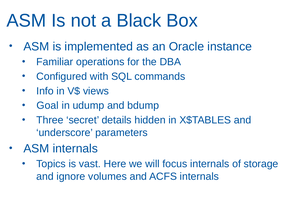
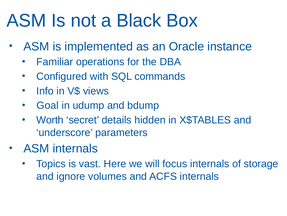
Three: Three -> Worth (50, 120)
